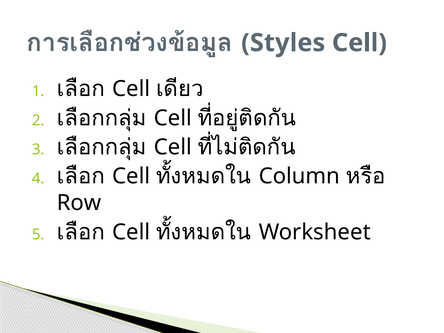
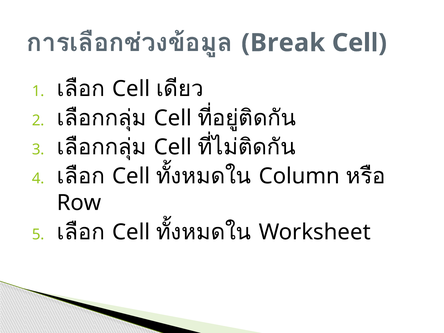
Styles: Styles -> Break (283, 43)
